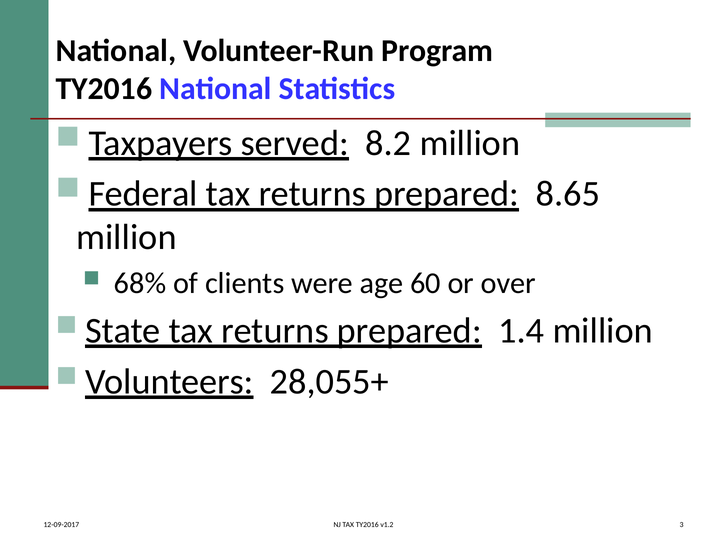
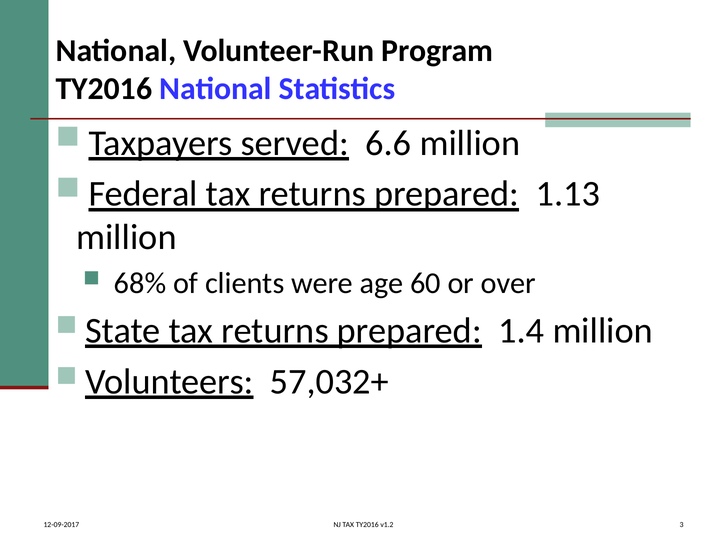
8.2: 8.2 -> 6.6 (388, 143)
8.65: 8.65 -> 1.13 (568, 194)
28,055+: 28,055+ -> 57,032+ (329, 382)
